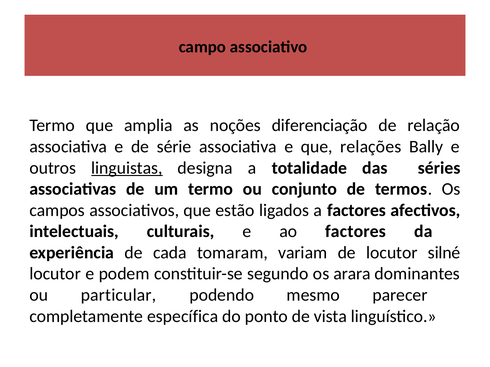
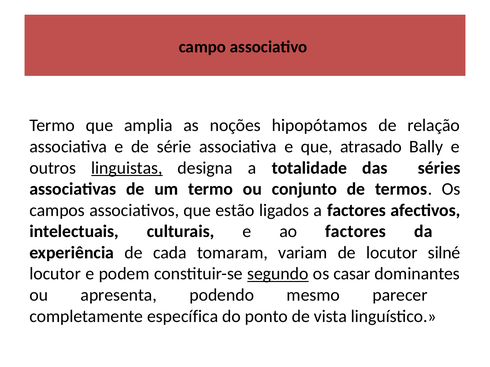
diferenciação: diferenciação -> hipopótamos (320, 126)
relações: relações -> atrasado (371, 147)
segundo underline: none -> present (278, 274)
arara: arara -> casar (352, 274)
particular: particular -> apresenta (119, 295)
